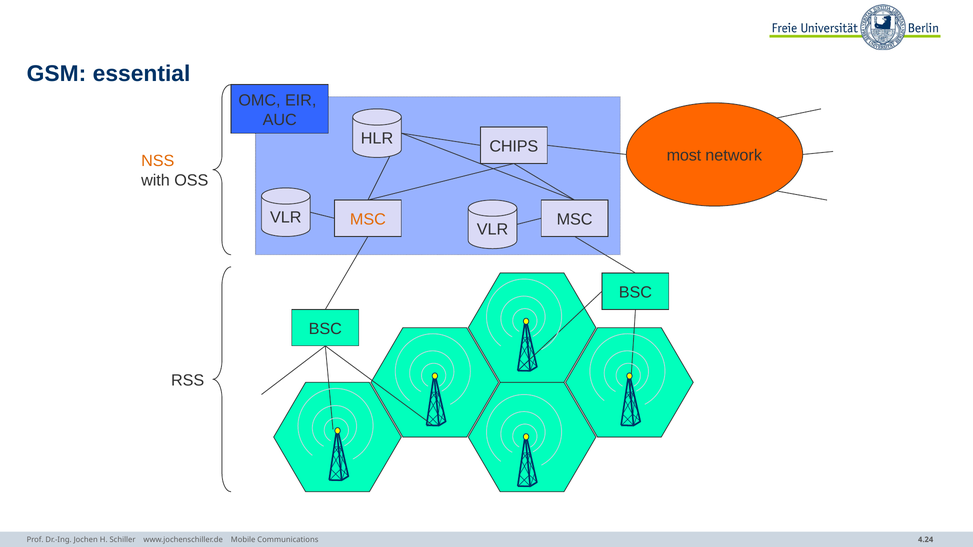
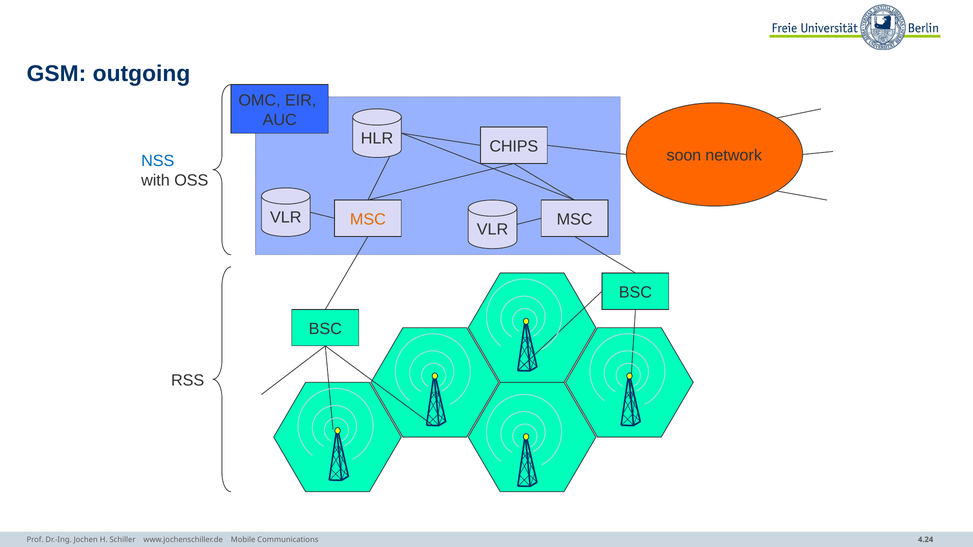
essential: essential -> outgoing (142, 74)
most: most -> soon (684, 156)
NSS colour: orange -> blue (158, 161)
